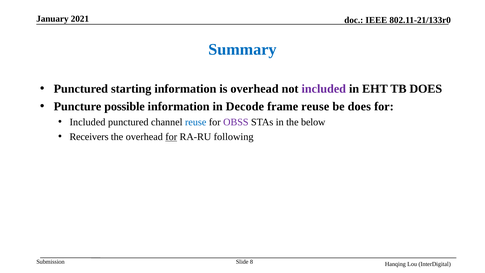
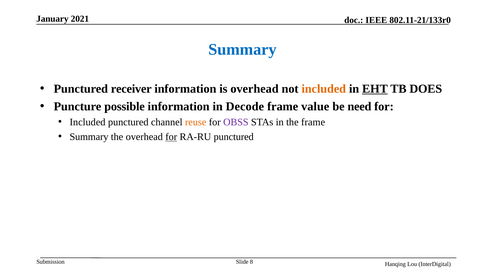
starting: starting -> receiver (131, 89)
included colour: purple -> orange (324, 89)
EHT underline: none -> present (375, 89)
frame reuse: reuse -> value (315, 106)
be does: does -> need (359, 106)
reuse colour: blue -> orange (196, 122)
the below: below -> frame (313, 122)
Receivers: Receivers -> Summary (89, 137)
RA-RU following: following -> punctured (234, 137)
